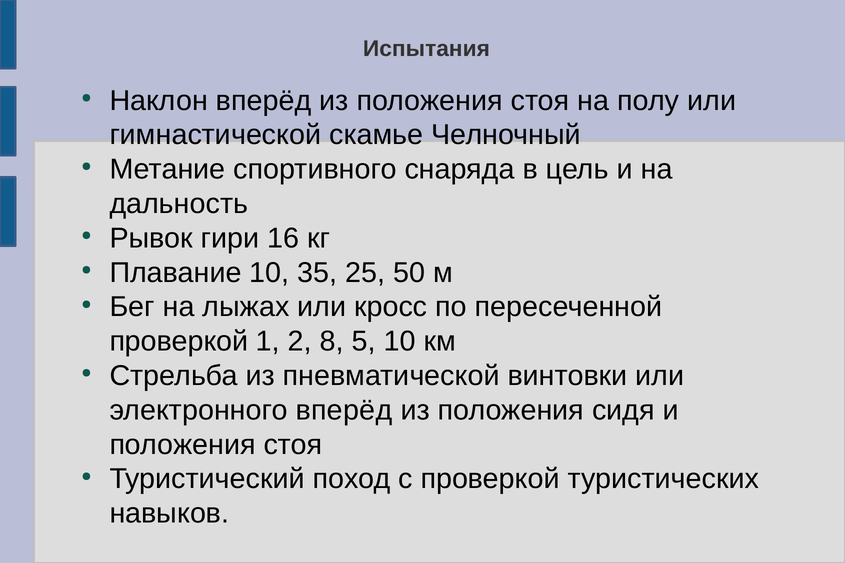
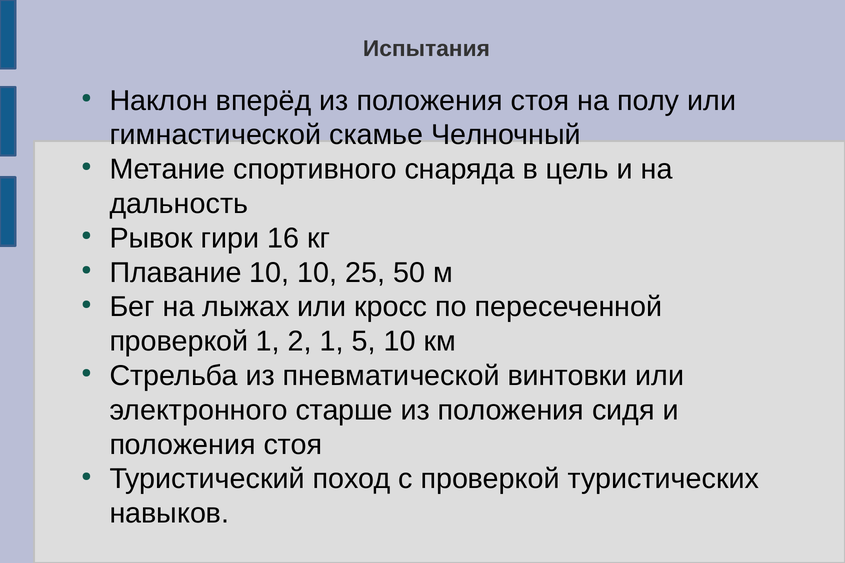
10 35: 35 -> 10 (317, 273)
2 8: 8 -> 1 (332, 342)
электронного вперёд: вперёд -> старше (344, 410)
